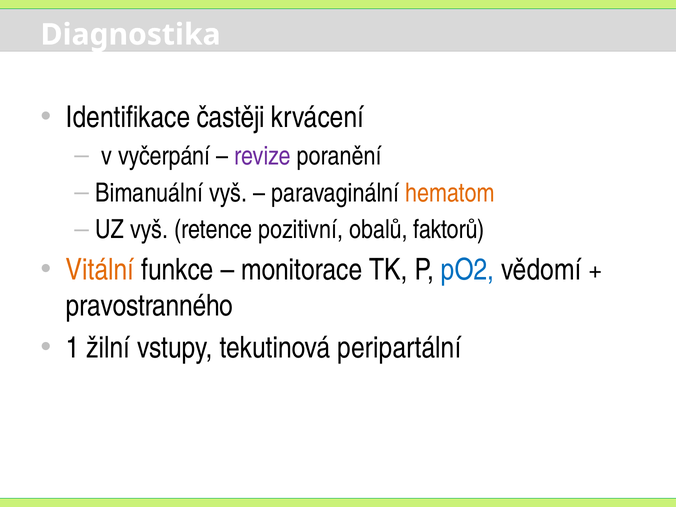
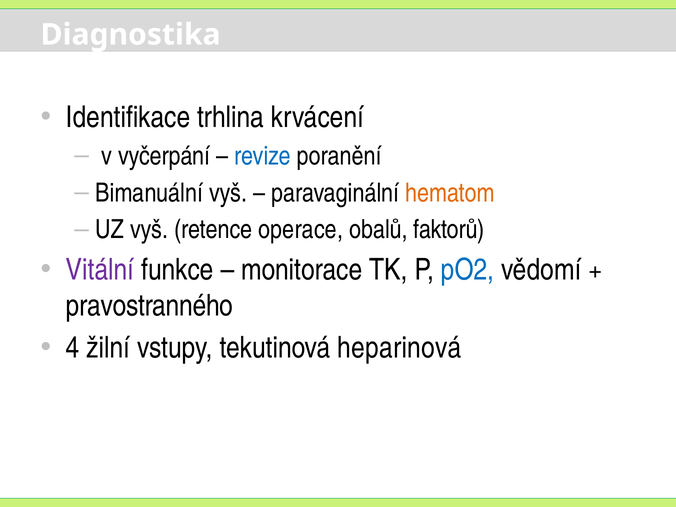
častěji: častěji -> trhlina (231, 117)
revize colour: purple -> blue (263, 156)
pozitivní: pozitivní -> operace (301, 230)
Vitální colour: orange -> purple (100, 270)
1: 1 -> 4 (73, 348)
peripartální: peripartální -> heparinová (399, 348)
